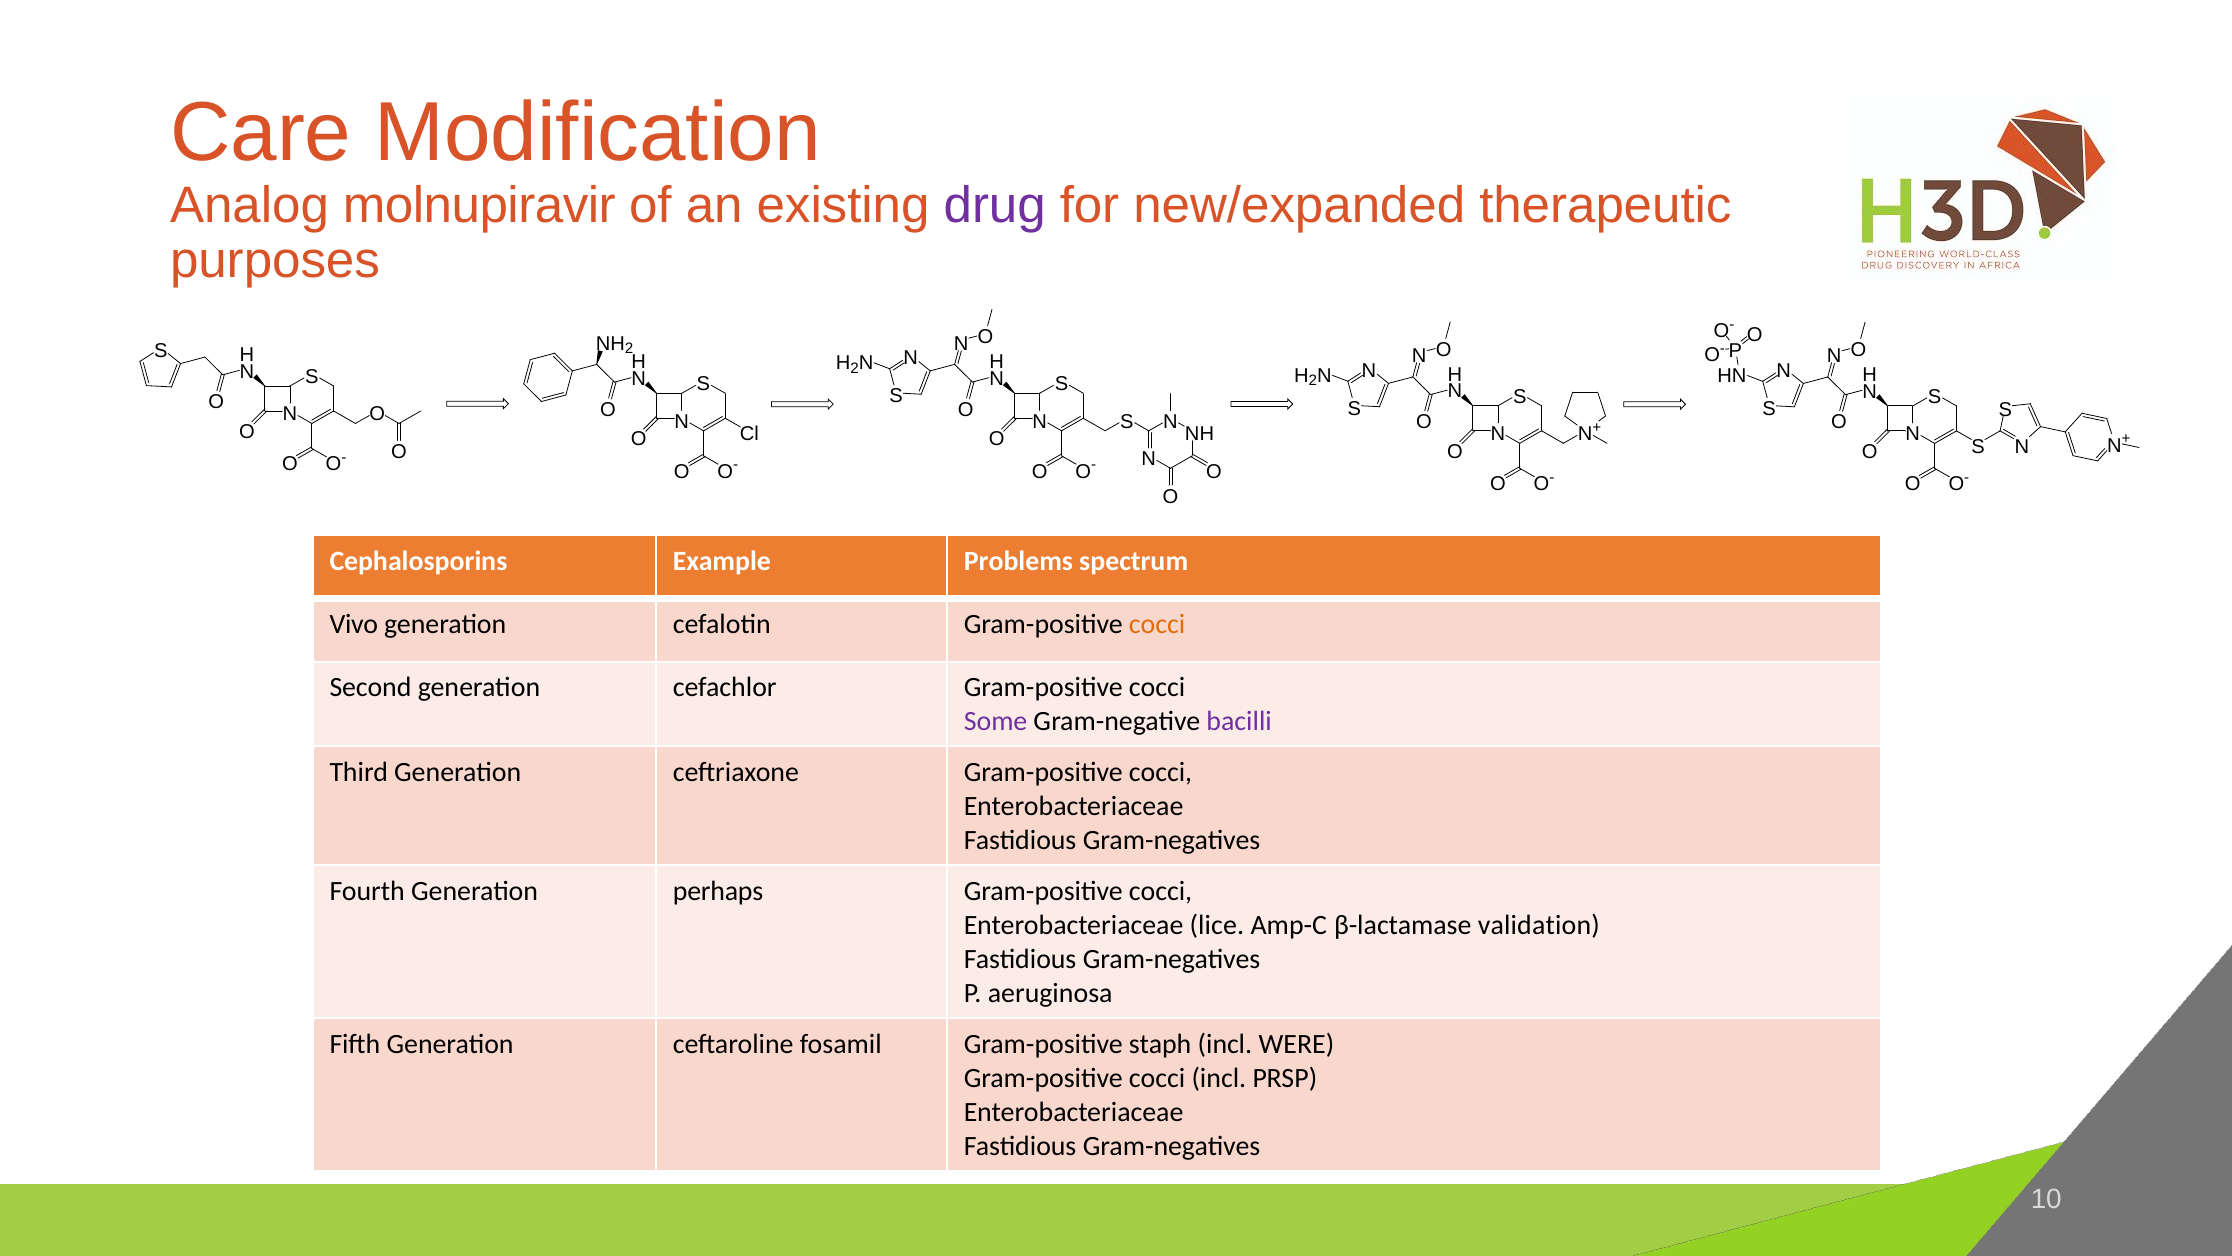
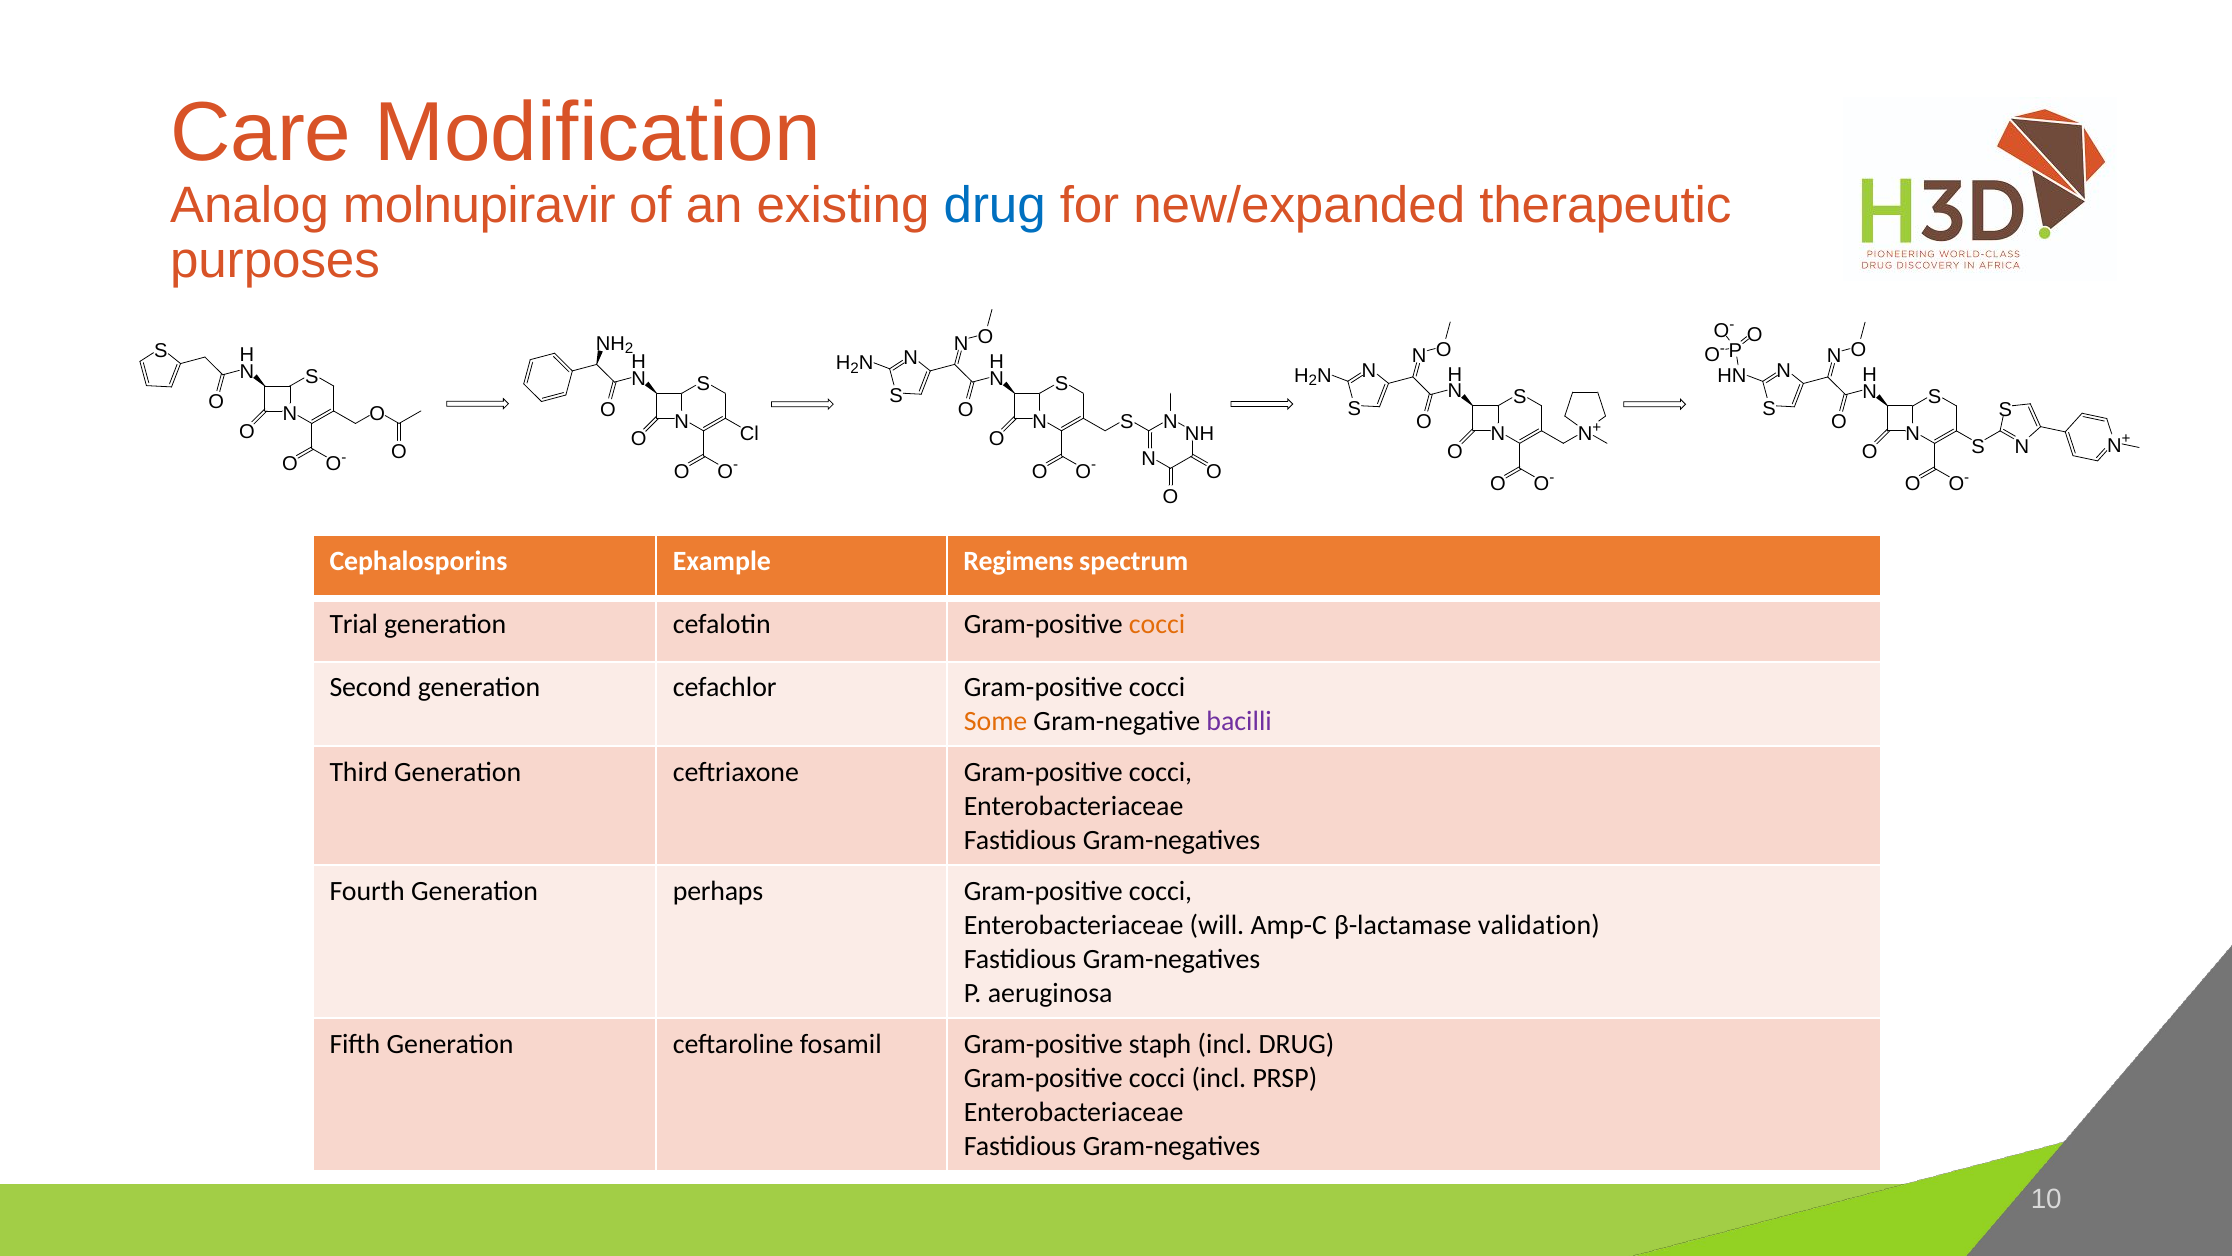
drug colour: purple -> blue (995, 205)
Problems: Problems -> Regimens (1019, 561)
Vivo: Vivo -> Trial (354, 624)
Some colour: purple -> orange (996, 721)
lice: lice -> will (1217, 925)
incl WERE: WERE -> DRUG (1296, 1043)
